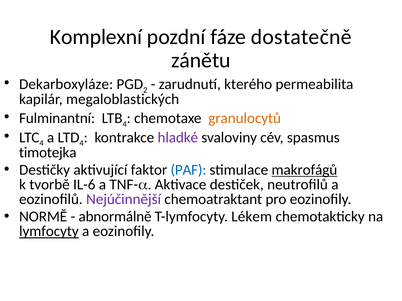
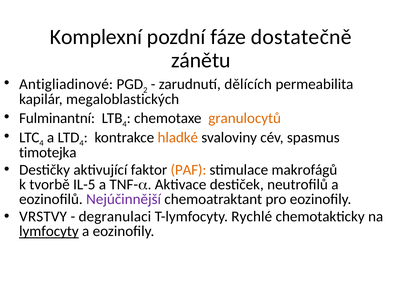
Dekarboxyláze: Dekarboxyláze -> Antigliadinové (66, 84)
kterého: kterého -> dělících (248, 84)
hladké colour: purple -> orange (178, 138)
PAF colour: blue -> orange (188, 170)
makrofágů underline: present -> none (304, 170)
IL-6: IL-6 -> IL-5 (84, 185)
NORMĚ: NORMĚ -> VRSTVY (43, 217)
abnormálně: abnormálně -> degranulaci (115, 217)
Lékem: Lékem -> Rychlé (252, 217)
